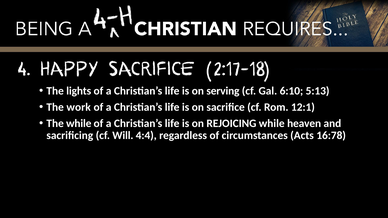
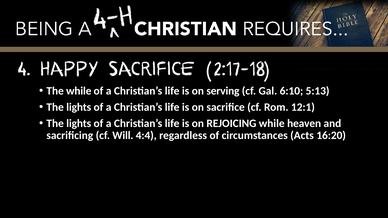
The lights: lights -> while (79, 91)
work: work -> lights (79, 107)
while: while -> lights (79, 123)
16:78: 16:78 -> 16:20 (331, 136)
